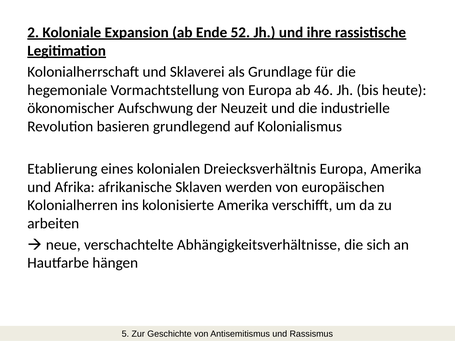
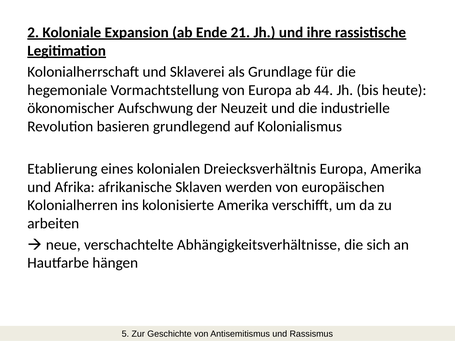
52: 52 -> 21 (240, 33)
46: 46 -> 44 (323, 90)
